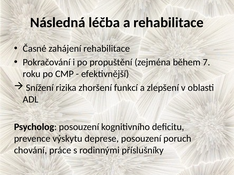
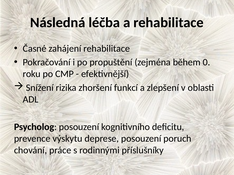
7: 7 -> 0 (206, 62)
